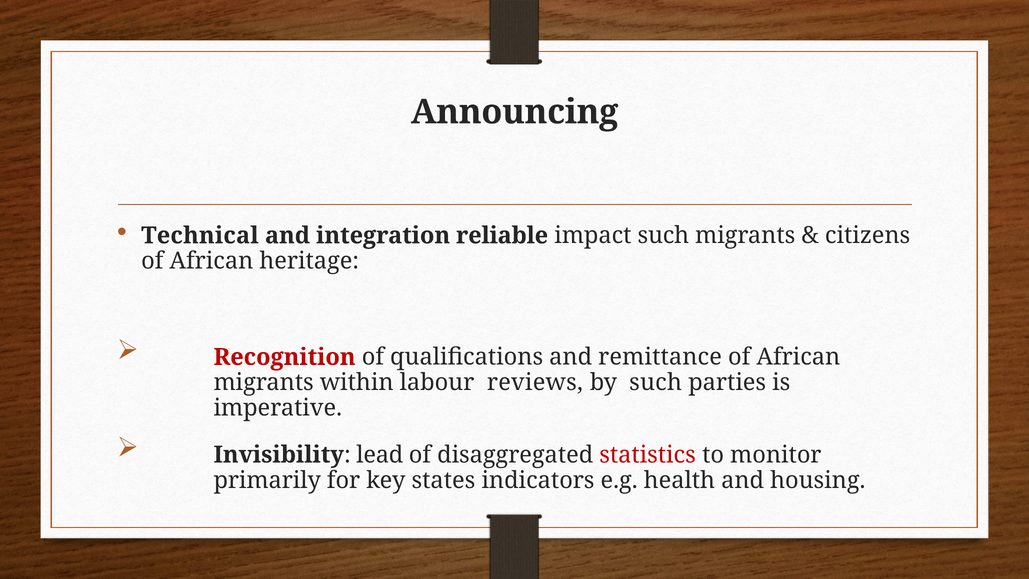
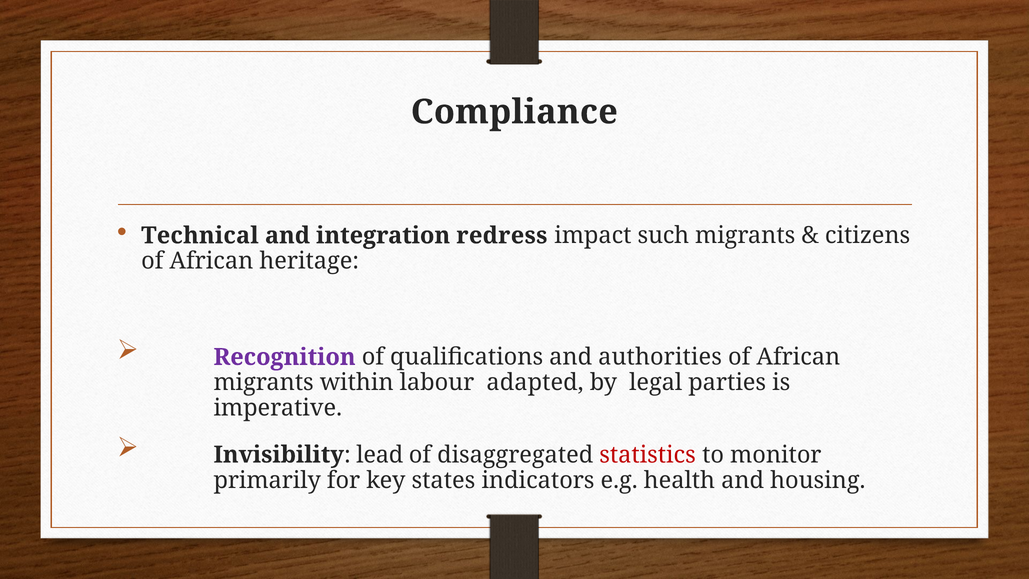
Announcing: Announcing -> Compliance (514, 112)
reliable: reliable -> redress (502, 235)
Recognition colour: red -> purple (285, 357)
remittance: remittance -> authorities (660, 357)
reviews: reviews -> adapted (535, 382)
by such: such -> legal (656, 382)
